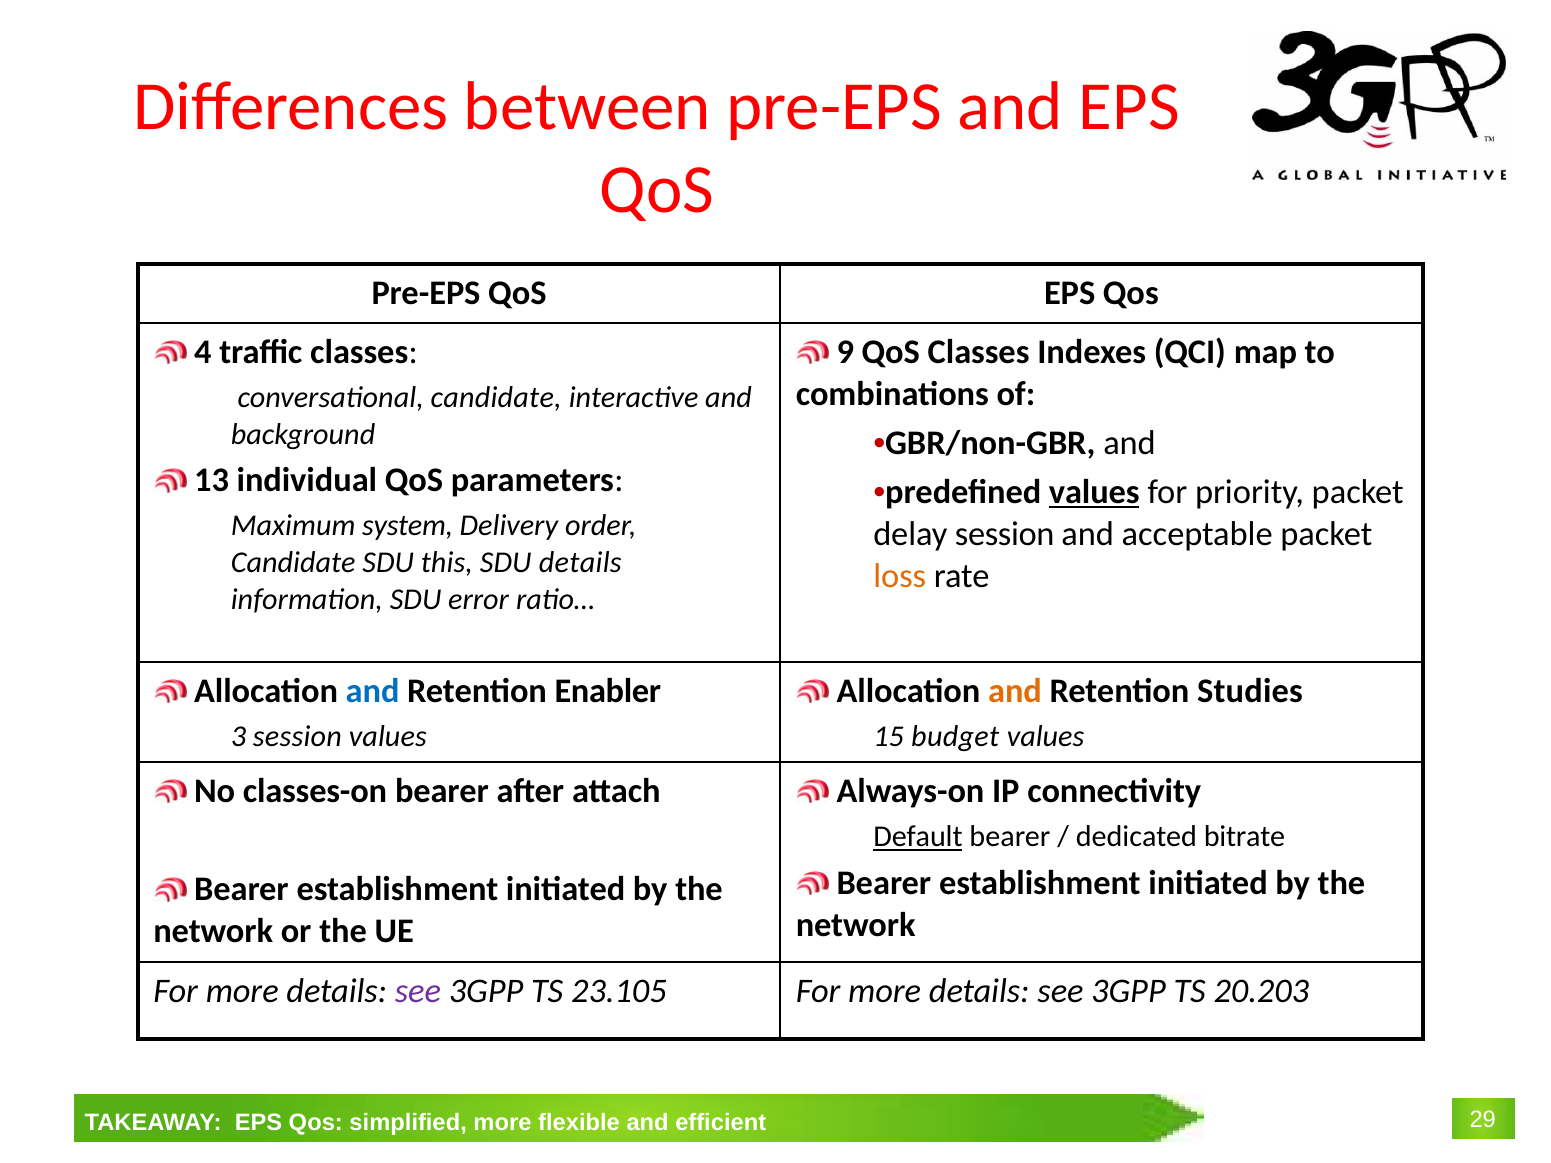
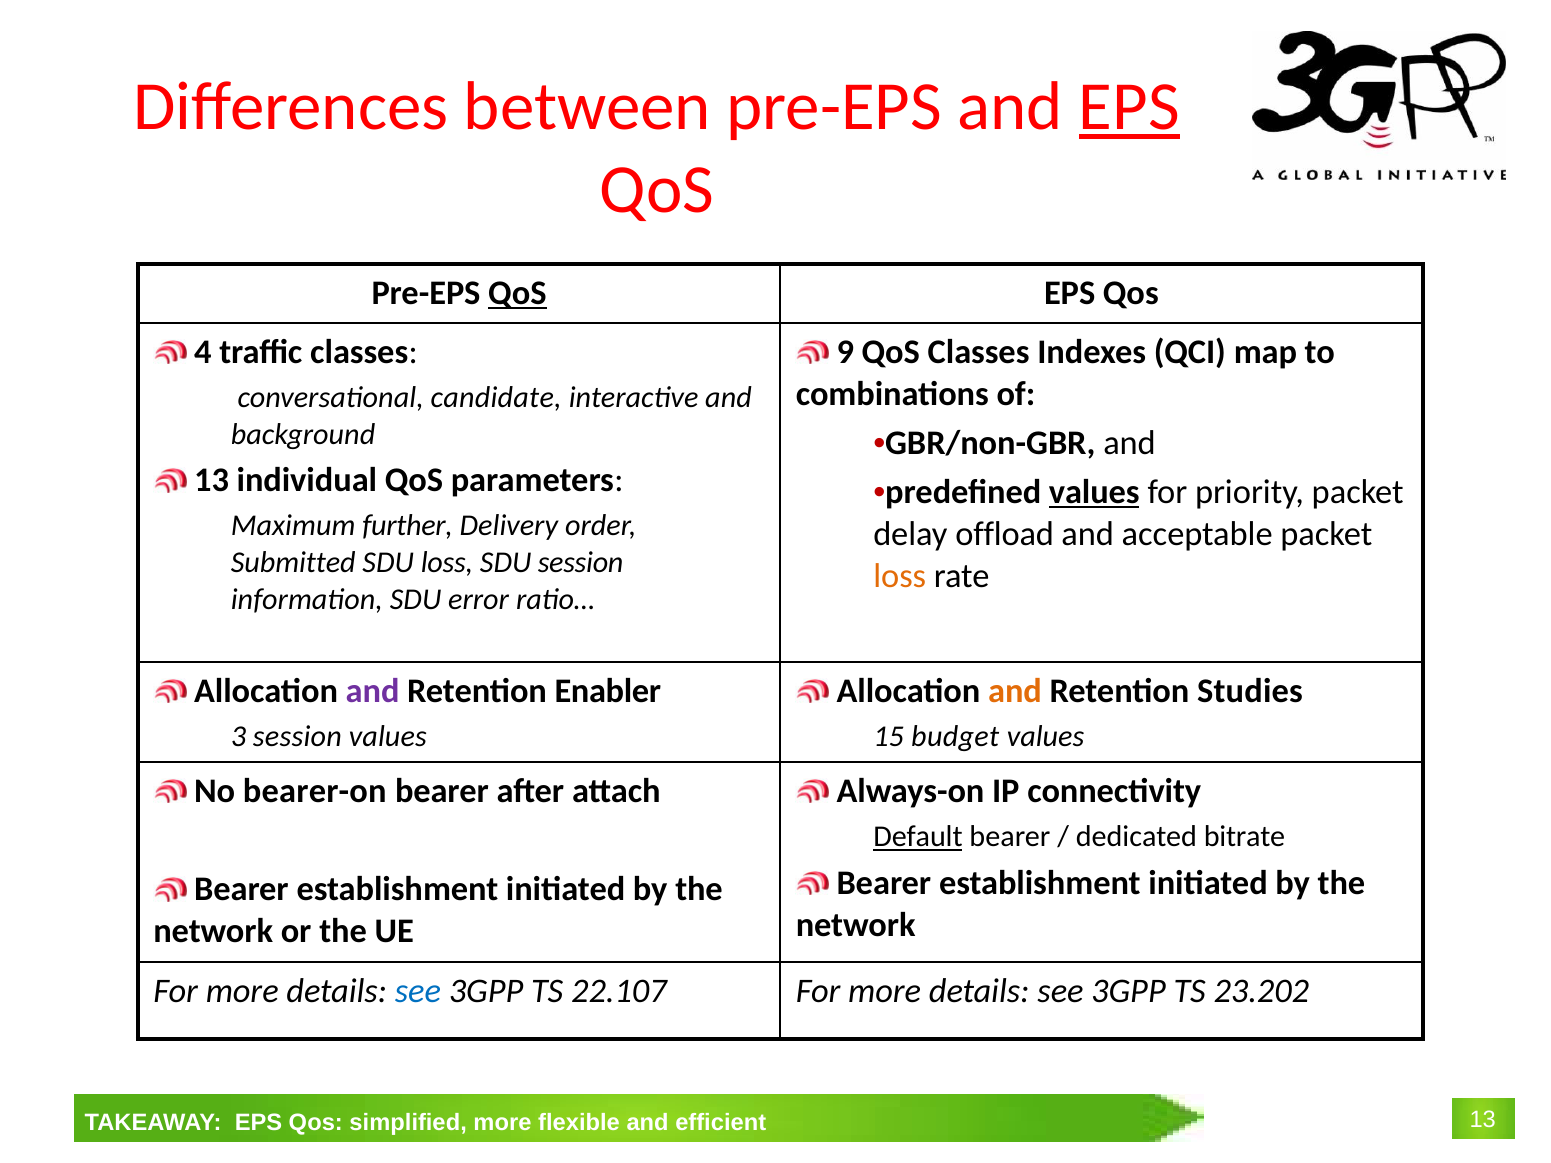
EPS underline: none -> present (1129, 107)
QoS underline: none -> present (517, 293)
system: system -> further (408, 526)
delay session: session -> offload (1005, 534)
Candidate: Candidate -> Submitted (293, 563)
SDU this: this -> loss (447, 563)
SDU details: details -> session (581, 563)
and colour: blue -> purple (373, 691)
classes-on: classes-on -> bearer-on (315, 792)
see colour: purple -> blue (418, 991)
23.105: 23.105 -> 22.107 (619, 991)
20.203: 20.203 -> 23.202 (1261, 991)
29: 29 -> 13 (1483, 1120)
